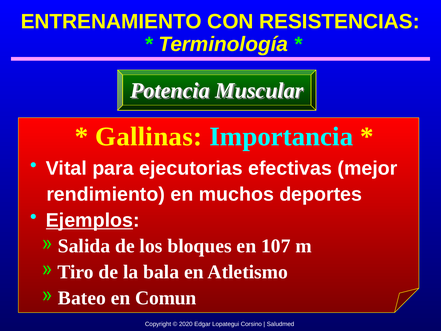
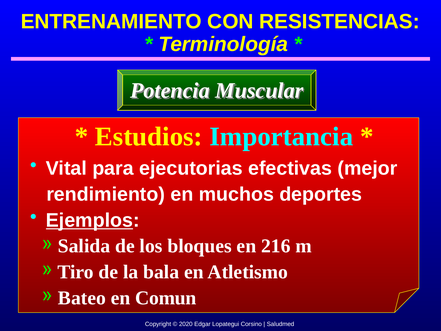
Gallinas: Gallinas -> Estudios (149, 136)
107: 107 -> 216 (276, 246)
